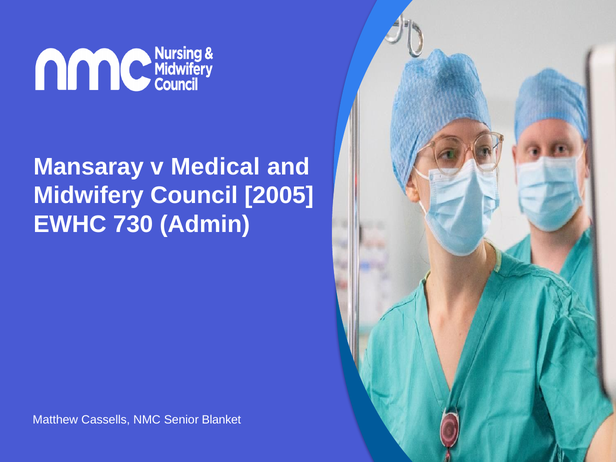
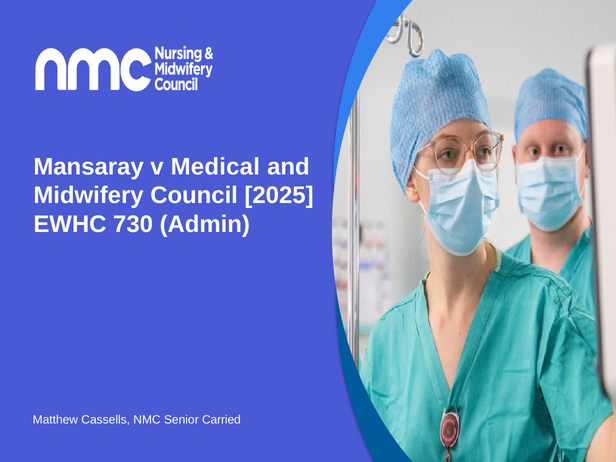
2005: 2005 -> 2025 (279, 195)
Blanket: Blanket -> Carried (221, 420)
